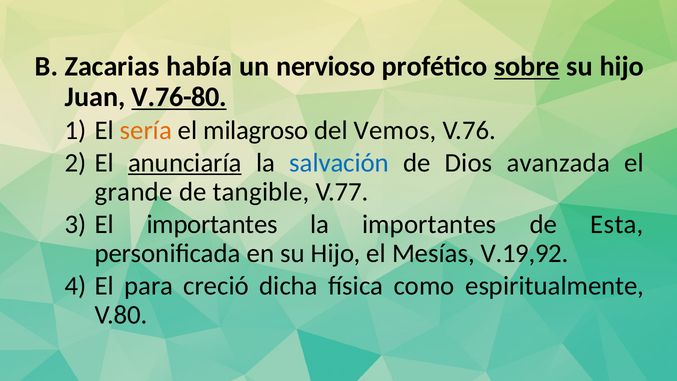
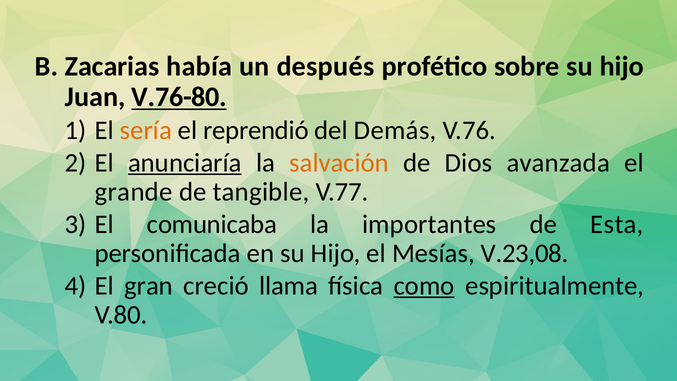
nervioso: nervioso -> después (325, 67)
sobre underline: present -> none (527, 67)
milagroso: milagroso -> reprendió (256, 130)
Vemos: Vemos -> Demás (395, 130)
salvación colour: blue -> orange (339, 163)
El importantes: importantes -> comunicaba (212, 224)
V.19,92: V.19,92 -> V.23,08 (525, 253)
para: para -> gran (149, 286)
dicha: dicha -> llama (289, 286)
como underline: none -> present (424, 286)
